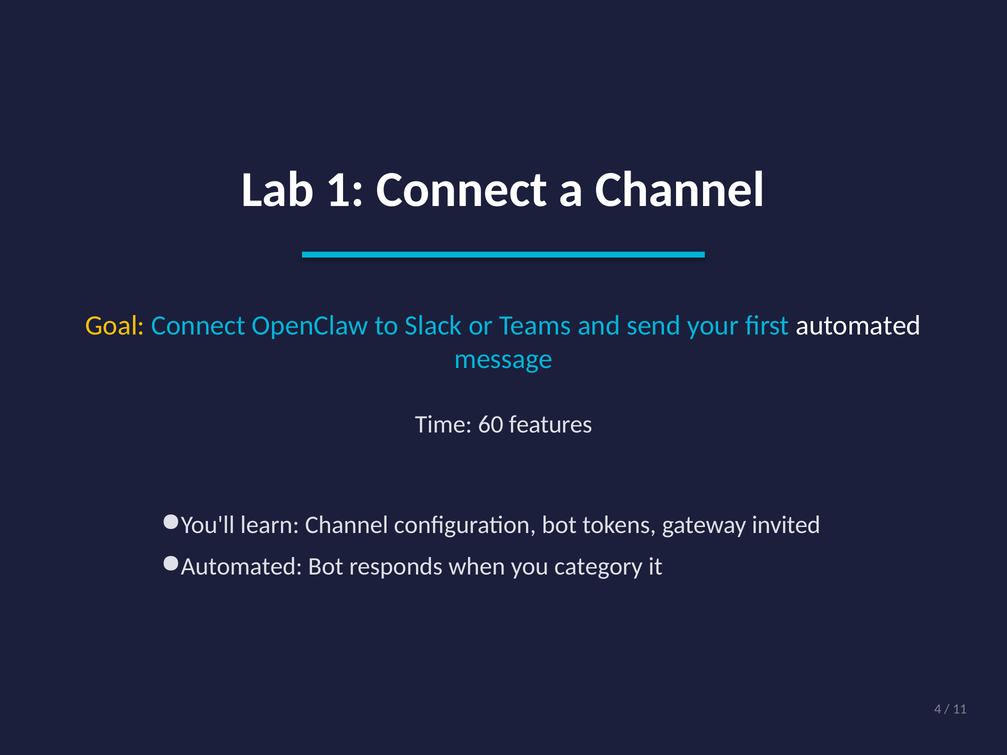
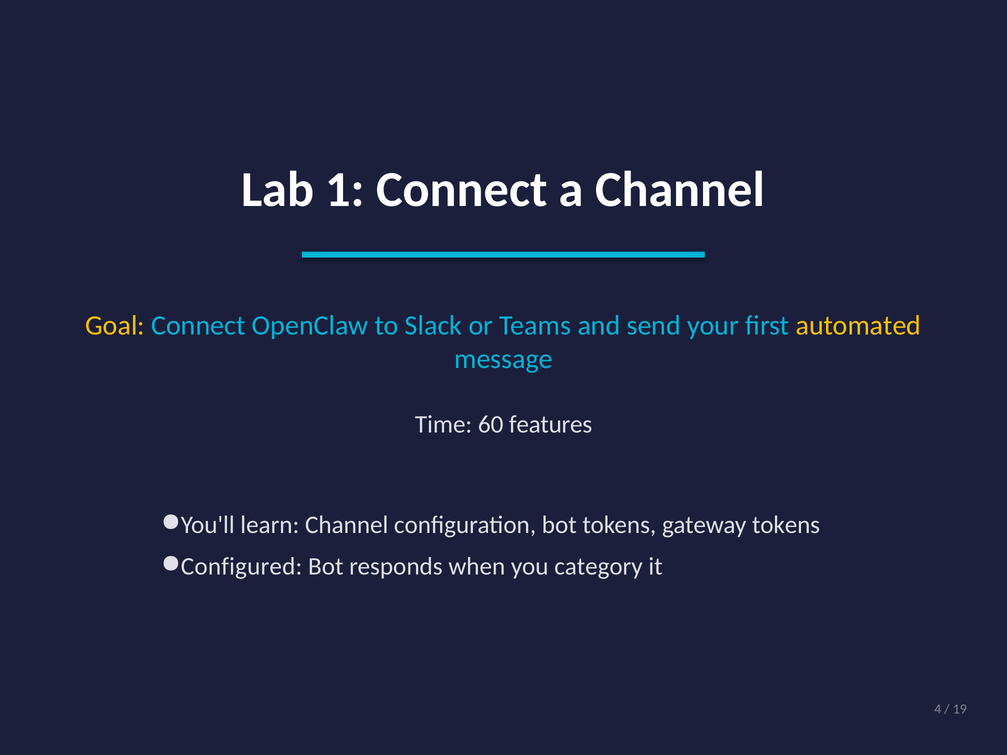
automated colour: white -> yellow (858, 326)
gateway invited: invited -> tokens (786, 525)
Automated: Automated -> Configured (242, 567)
11: 11 -> 19 (960, 709)
